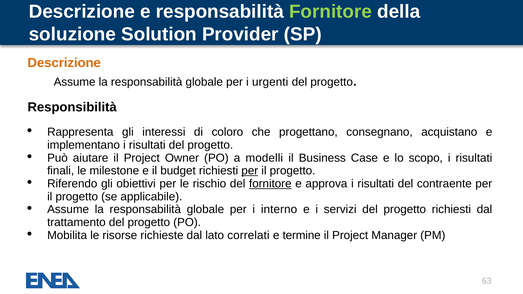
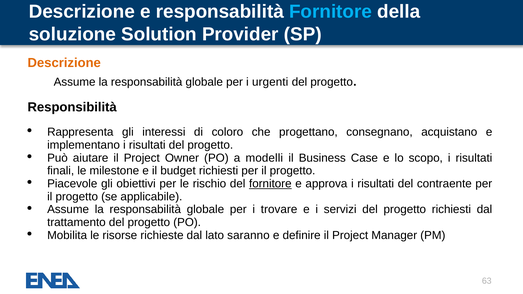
Fornitore colour: light green -> light blue (331, 12)
per underline: present -> none (250, 171)
Riferendo: Riferendo -> Piacevole (72, 184)
interno: interno -> trovare (279, 210)
correlati: correlati -> saranno (248, 235)
termine: termine -> definire (302, 235)
